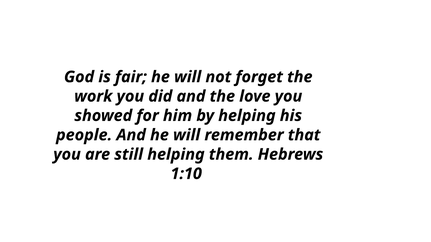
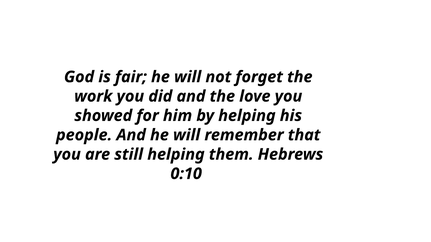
1:10: 1:10 -> 0:10 (186, 174)
